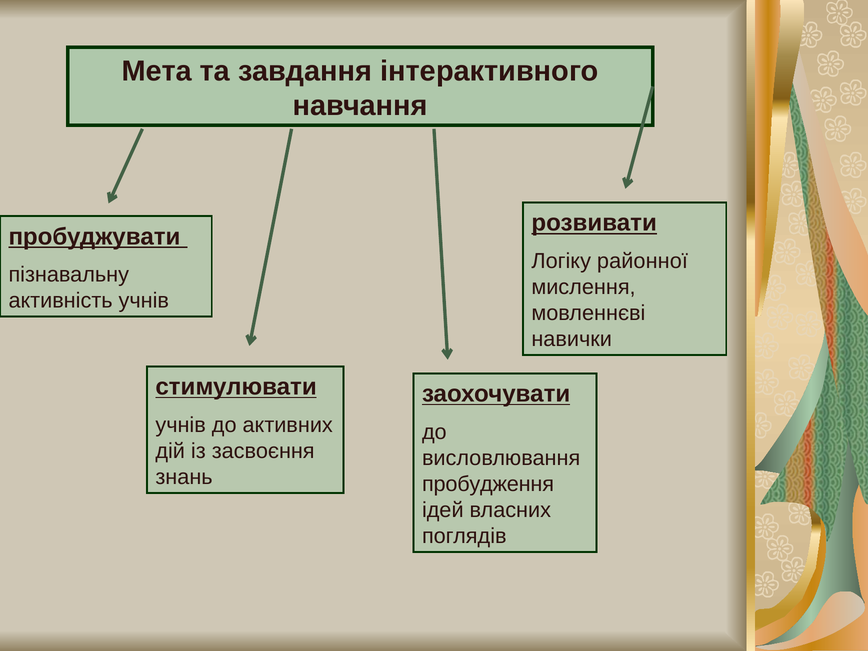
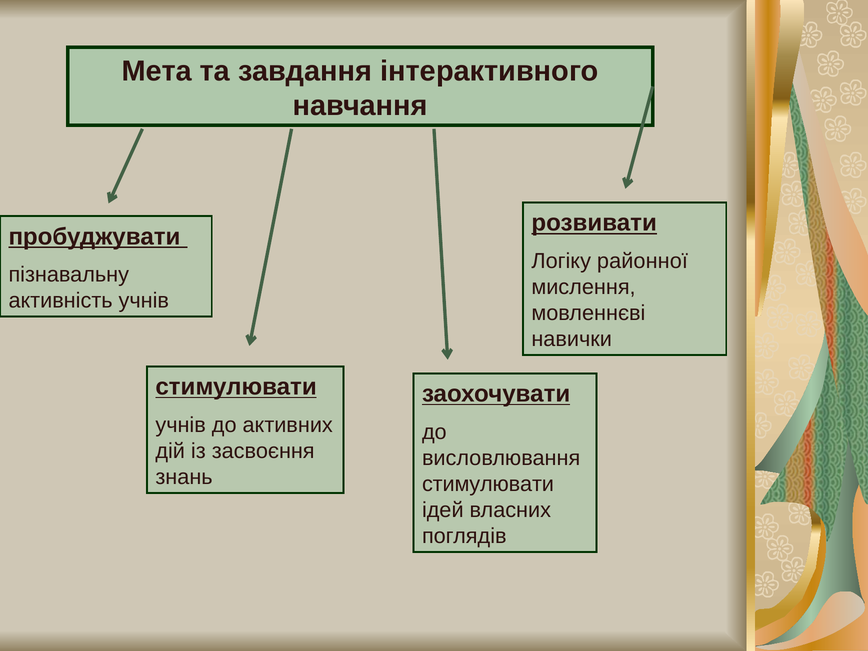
пробудження: пробудження -> стимулювати (488, 484)
